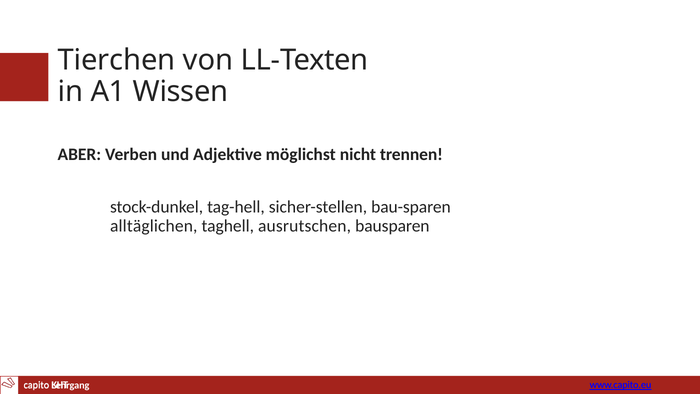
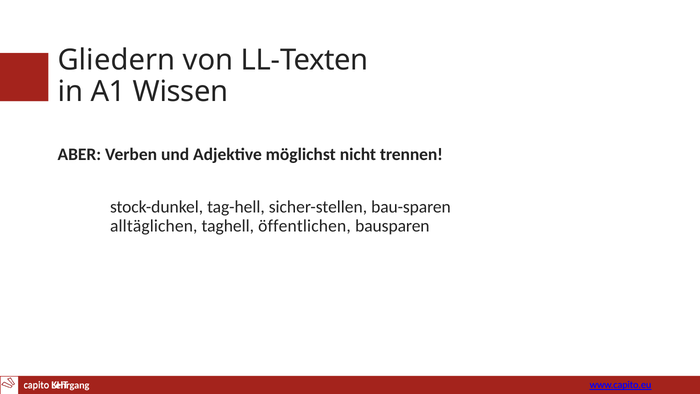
Tierchen: Tierchen -> Gliedern (116, 60)
ausrutschen: ausrutschen -> öffentlichen (305, 226)
